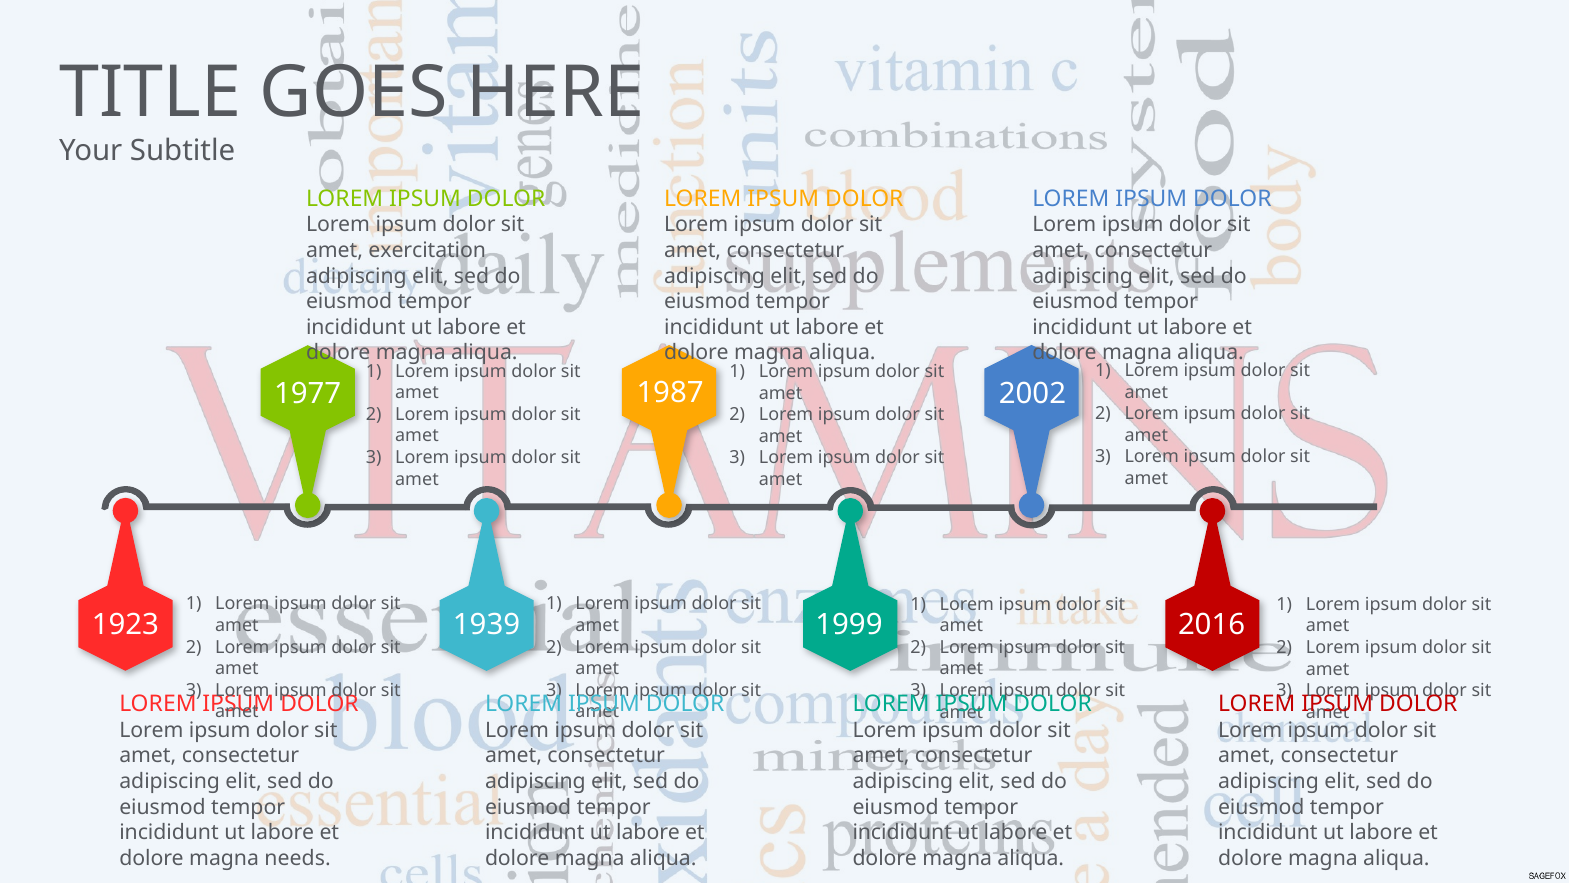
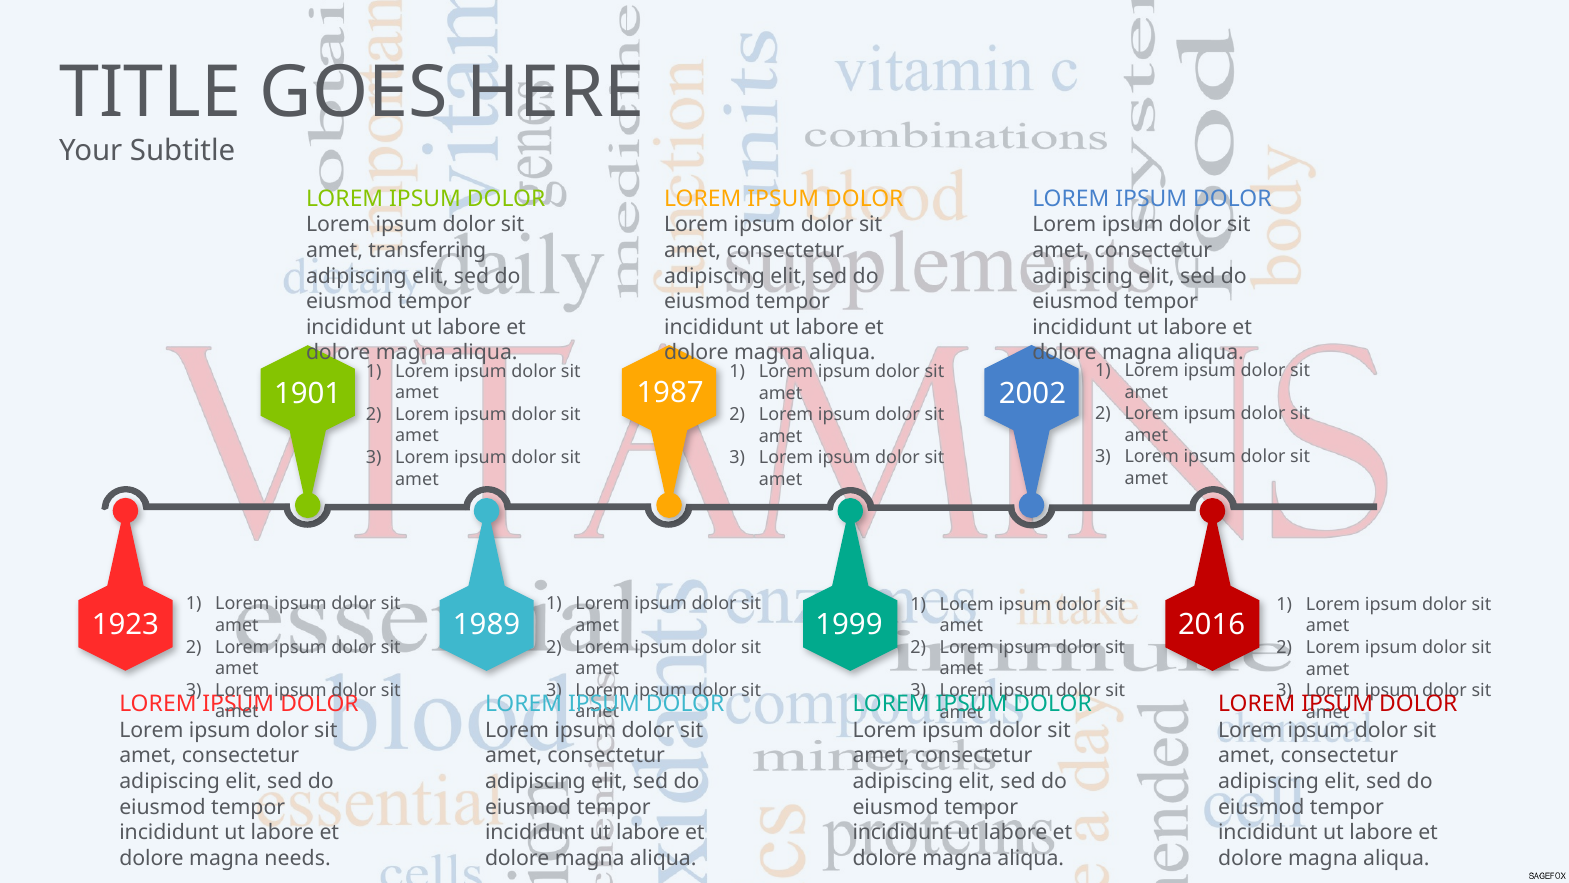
exercitation: exercitation -> transferring (427, 250)
1977: 1977 -> 1901 (308, 393)
1939: 1939 -> 1989 (487, 624)
